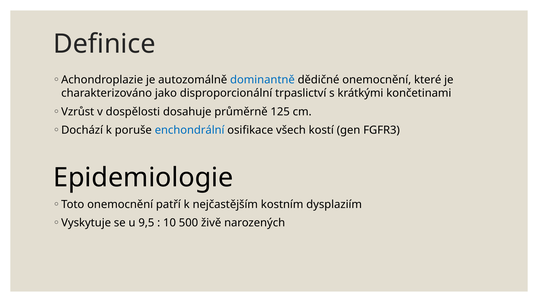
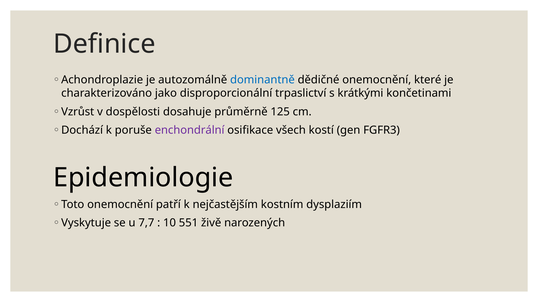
enchondrální colour: blue -> purple (190, 131)
9,5: 9,5 -> 7,7 (146, 223)
500: 500 -> 551 (188, 223)
